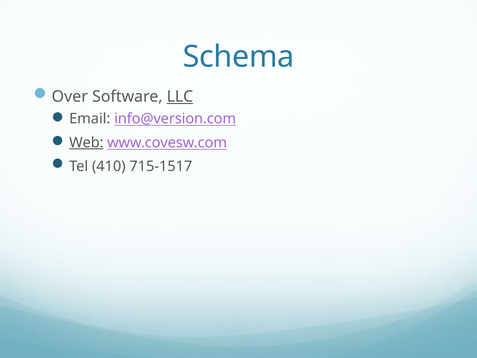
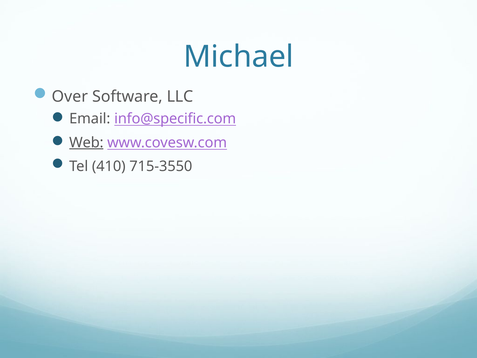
Schema: Schema -> Michael (239, 57)
LLC underline: present -> none (180, 97)
info@version.com: info@version.com -> info@specific.com (175, 119)
715-1517: 715-1517 -> 715-3550 (161, 166)
